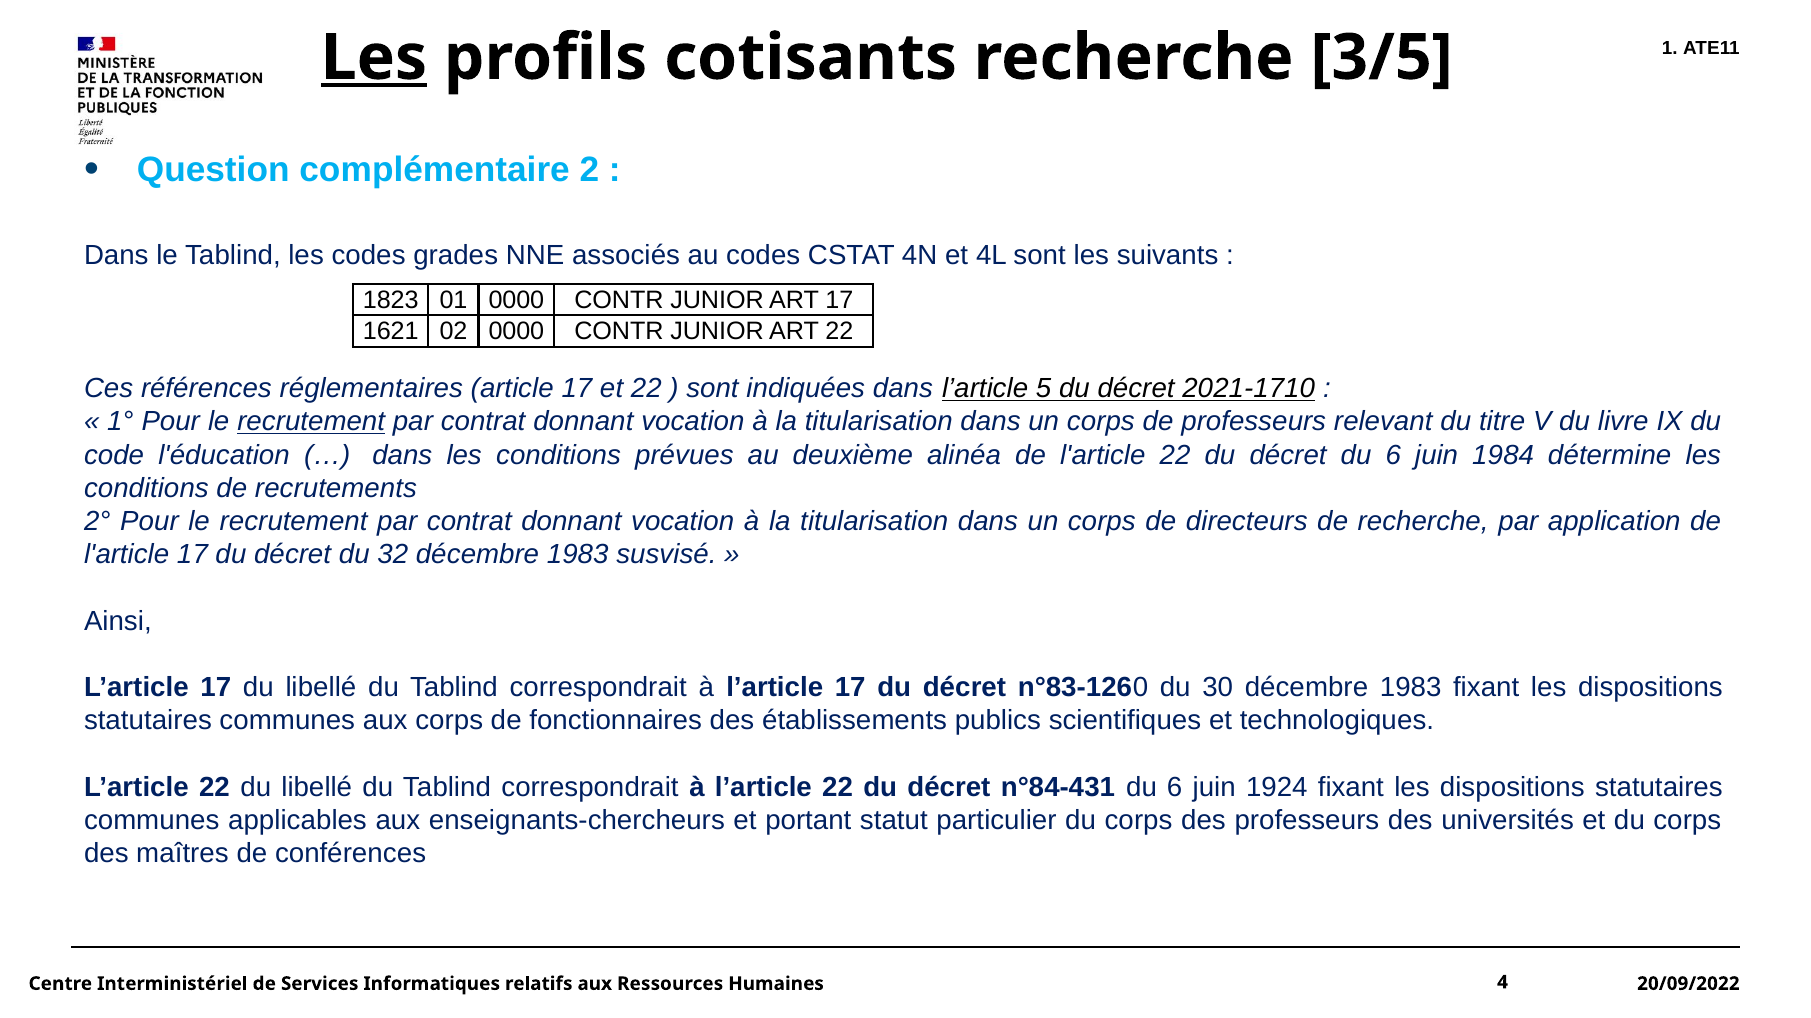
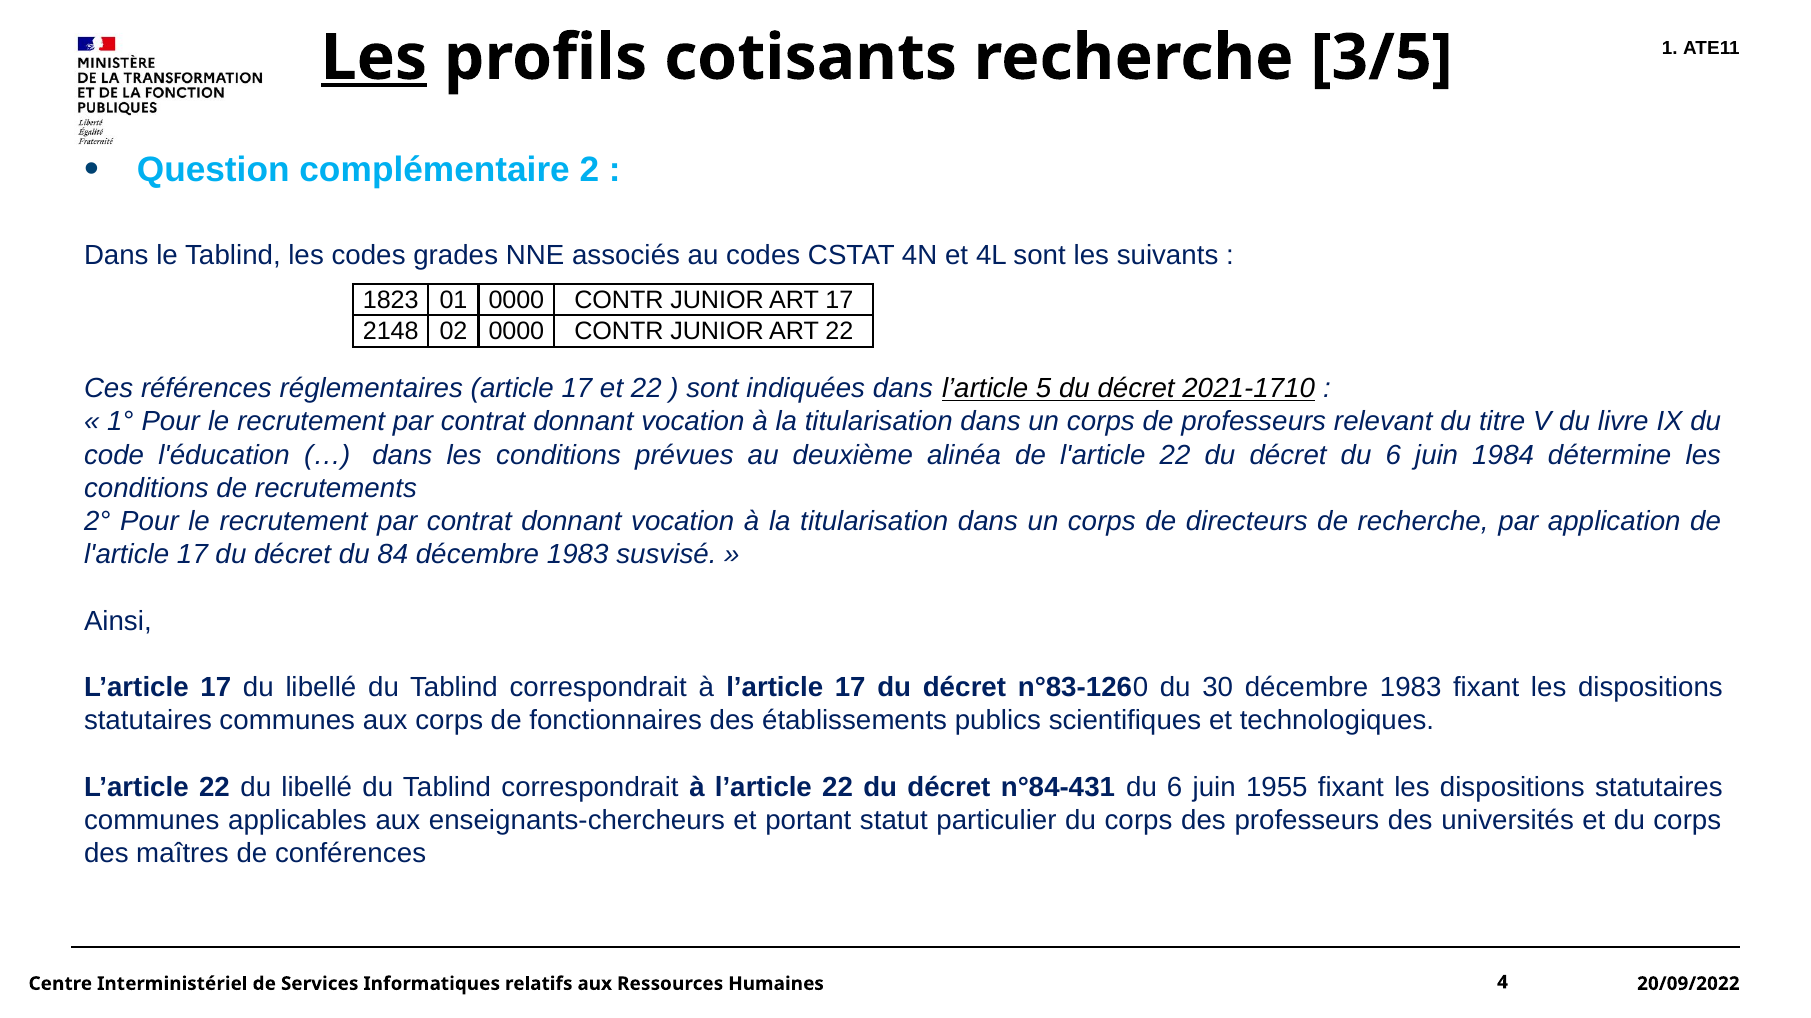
1621: 1621 -> 2148 (391, 332)
recrutement underline: present -> none (311, 422)
32: 32 -> 84 (393, 555)
1924: 1924 -> 1955 (1277, 787)
